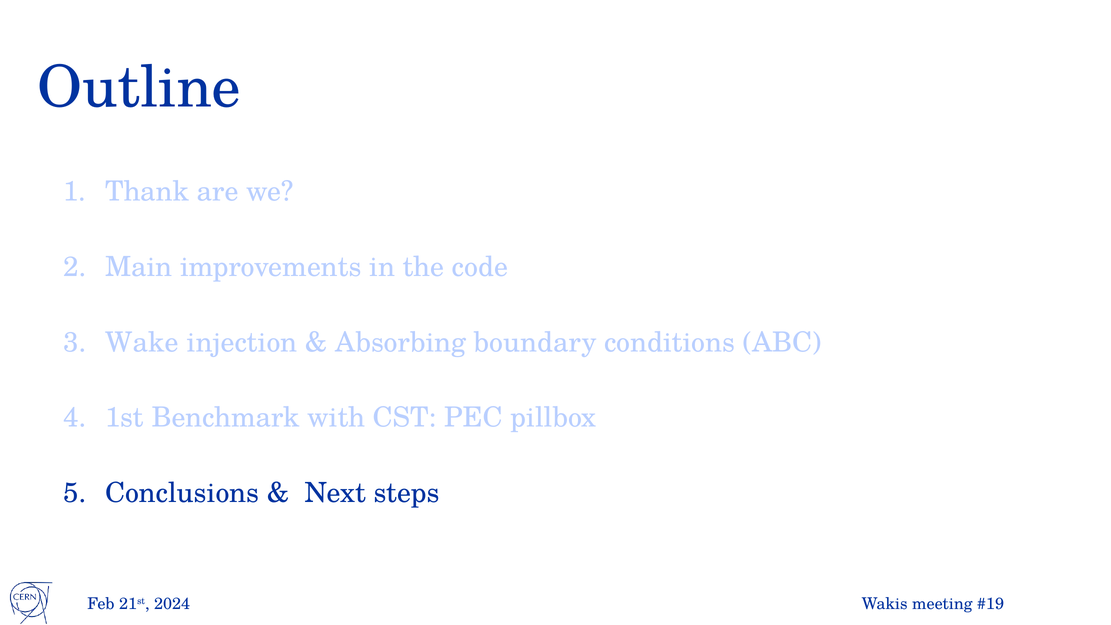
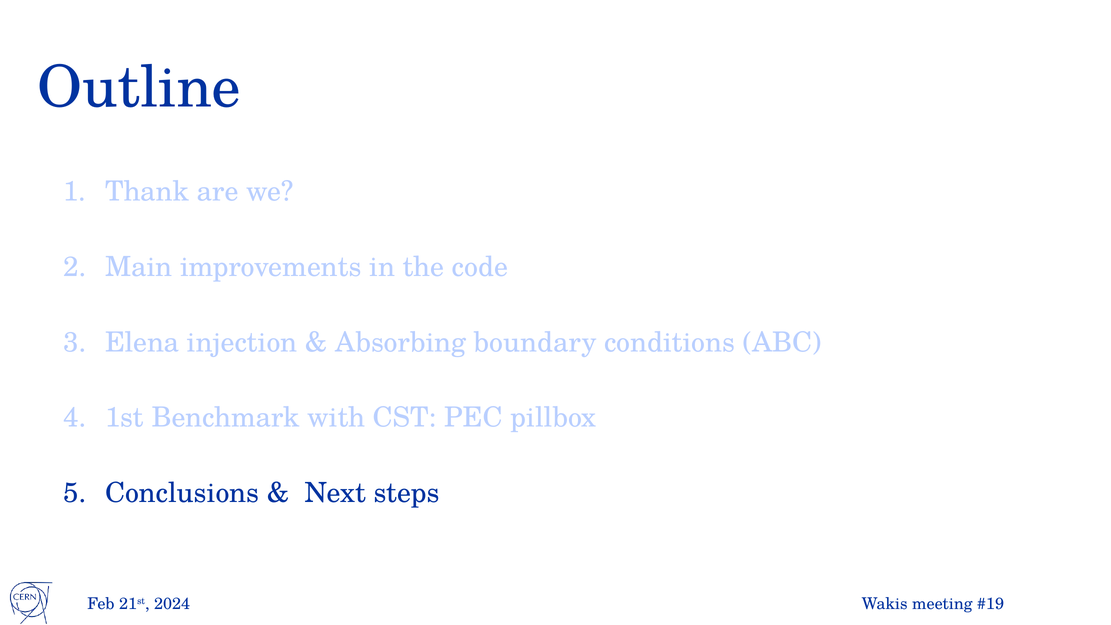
Wake: Wake -> Elena (142, 342)
